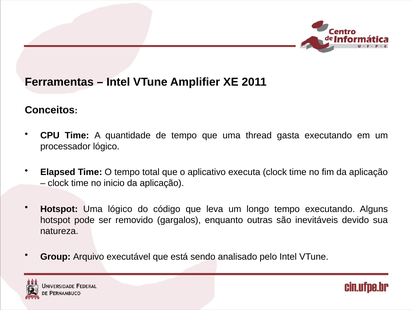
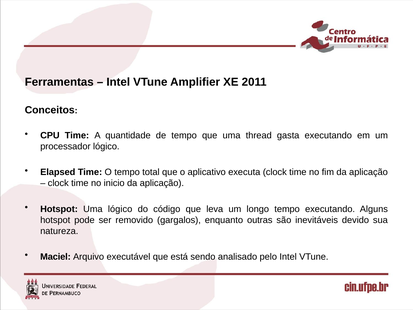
Group: Group -> Maciel (55, 257)
